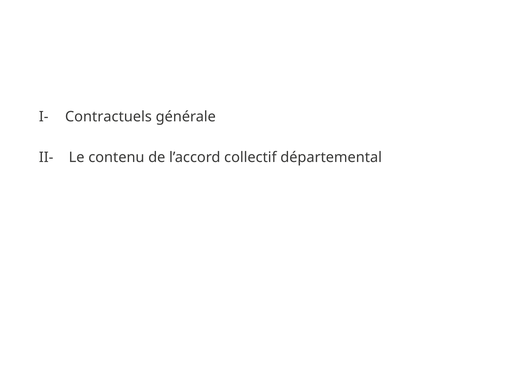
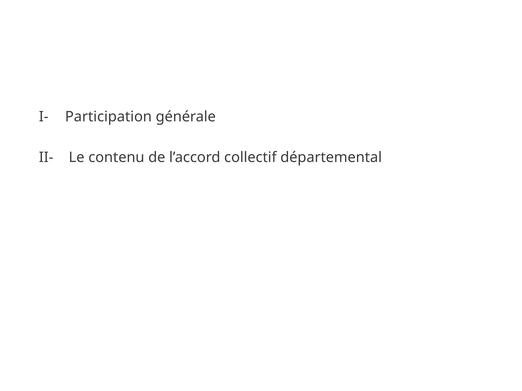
Contractuels: Contractuels -> Participation (108, 117)
